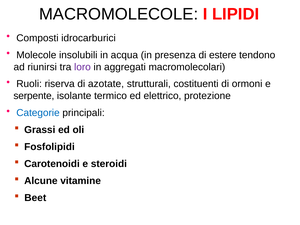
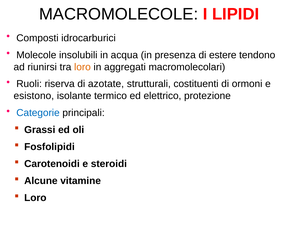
loro colour: purple -> orange (82, 67)
serpente: serpente -> esistono (34, 96)
Beet: Beet -> Loro (35, 198)
